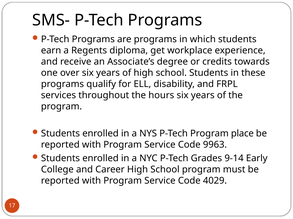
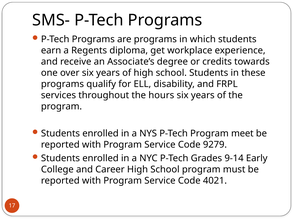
place: place -> meet (242, 134)
9963: 9963 -> 9279 (215, 145)
4029: 4029 -> 4021 (215, 181)
